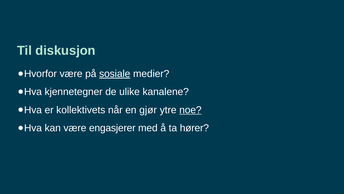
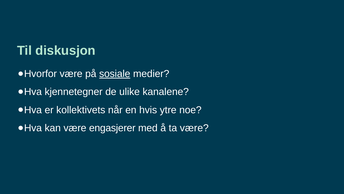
gjør: gjør -> hvis (148, 110)
noe underline: present -> none (190, 110)
ta hører: hører -> være (194, 128)
